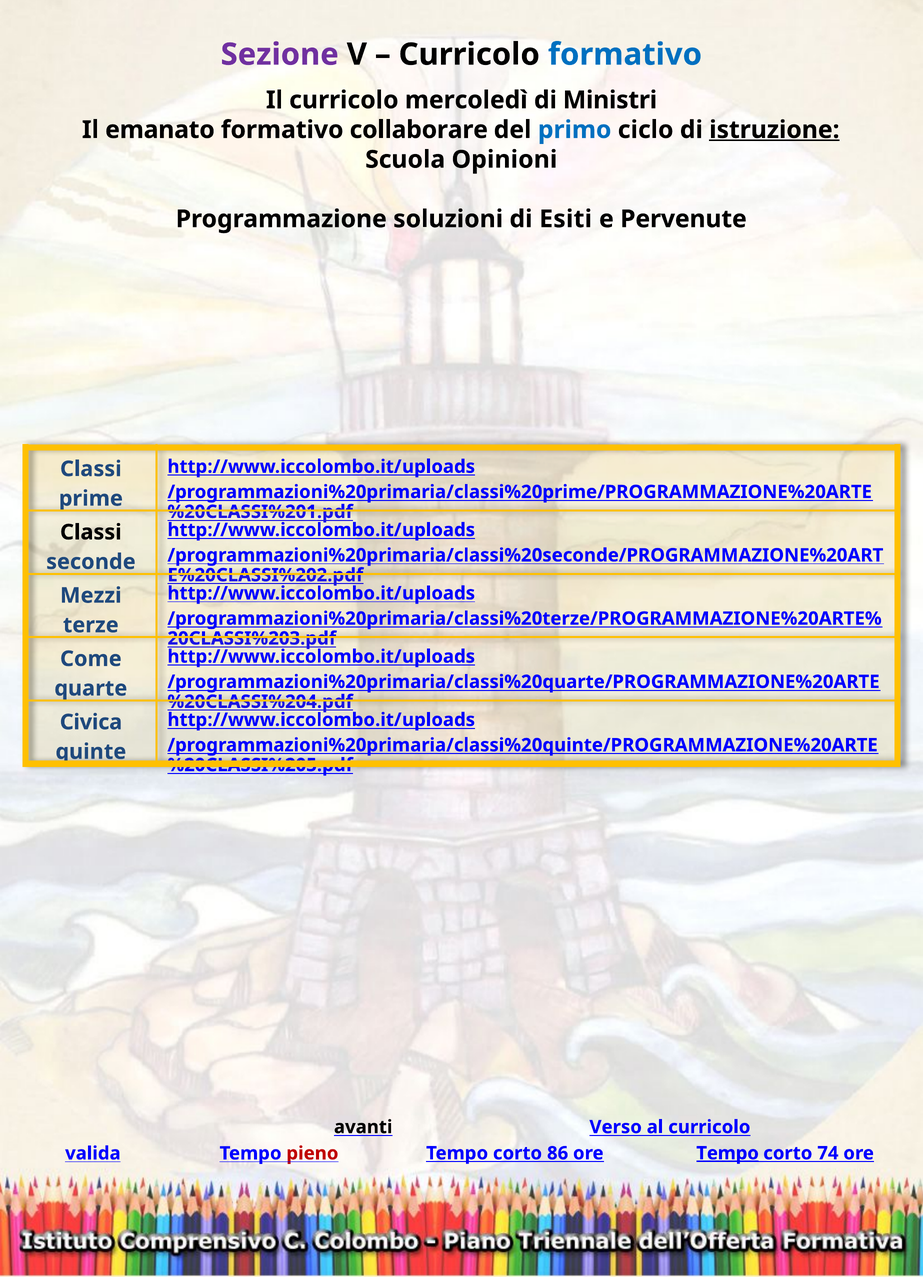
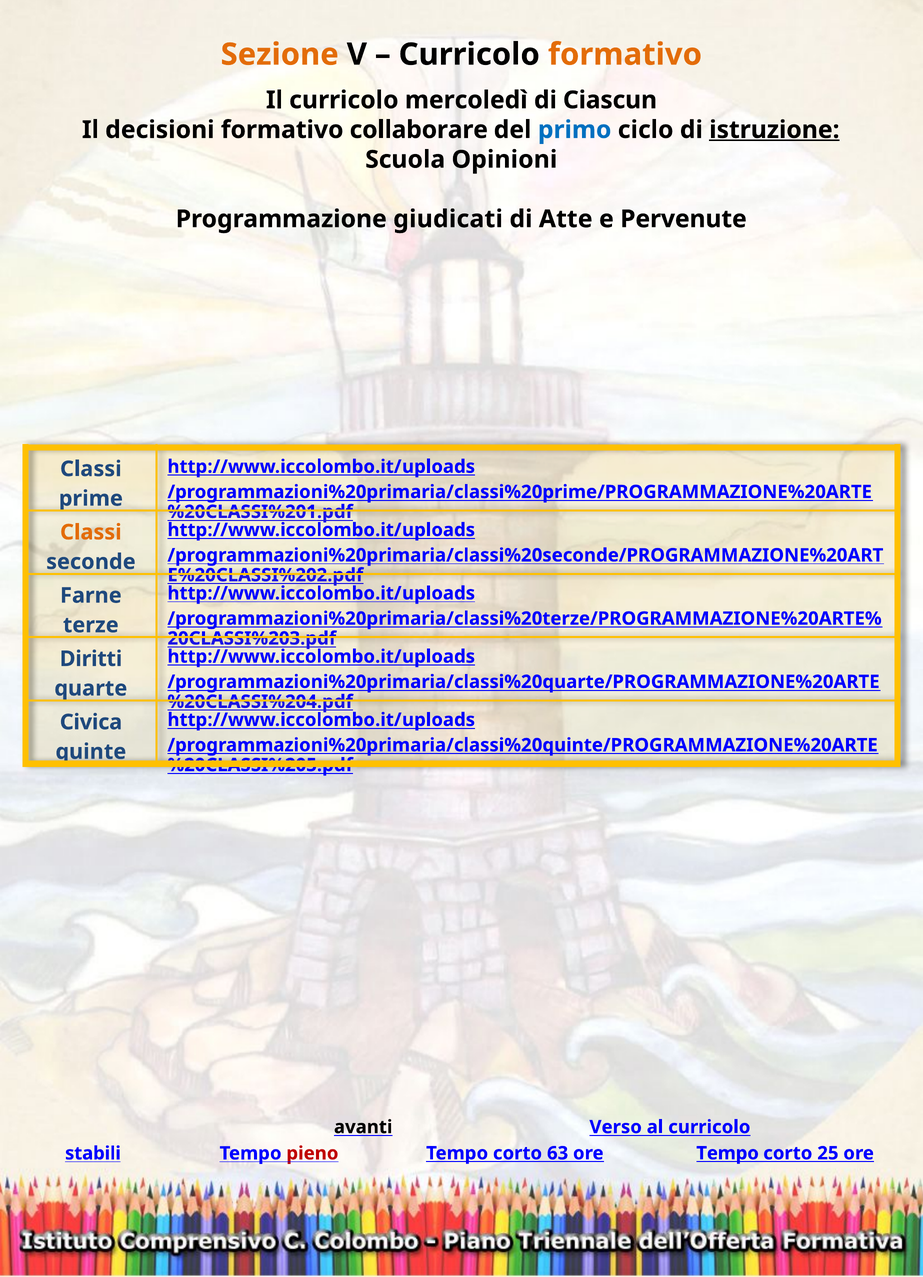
Sezione colour: purple -> orange (280, 55)
formativo colour: blue -> orange (625, 55)
Ministri: Ministri -> Ciascun (610, 100)
emanato: emanato -> decisioni (160, 130)
soluzioni: soluzioni -> giudicati (448, 219)
Esiti: Esiti -> Atte (566, 219)
Classi colour: black -> orange (91, 533)
Mezzi: Mezzi -> Farne (91, 596)
Come: Come -> Diritti (91, 659)
valida: valida -> stabili (93, 1154)
86: 86 -> 63 (558, 1154)
Tempo underline: present -> none (728, 1154)
74: 74 -> 25 (828, 1154)
